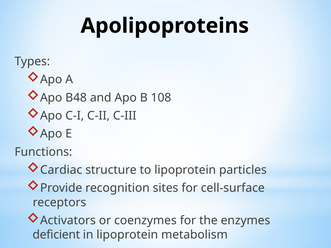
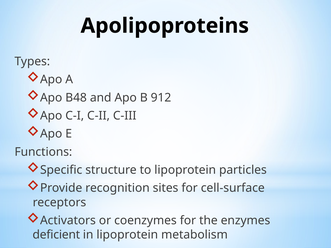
108: 108 -> 912 (161, 98)
Cardiac: Cardiac -> Specific (61, 170)
